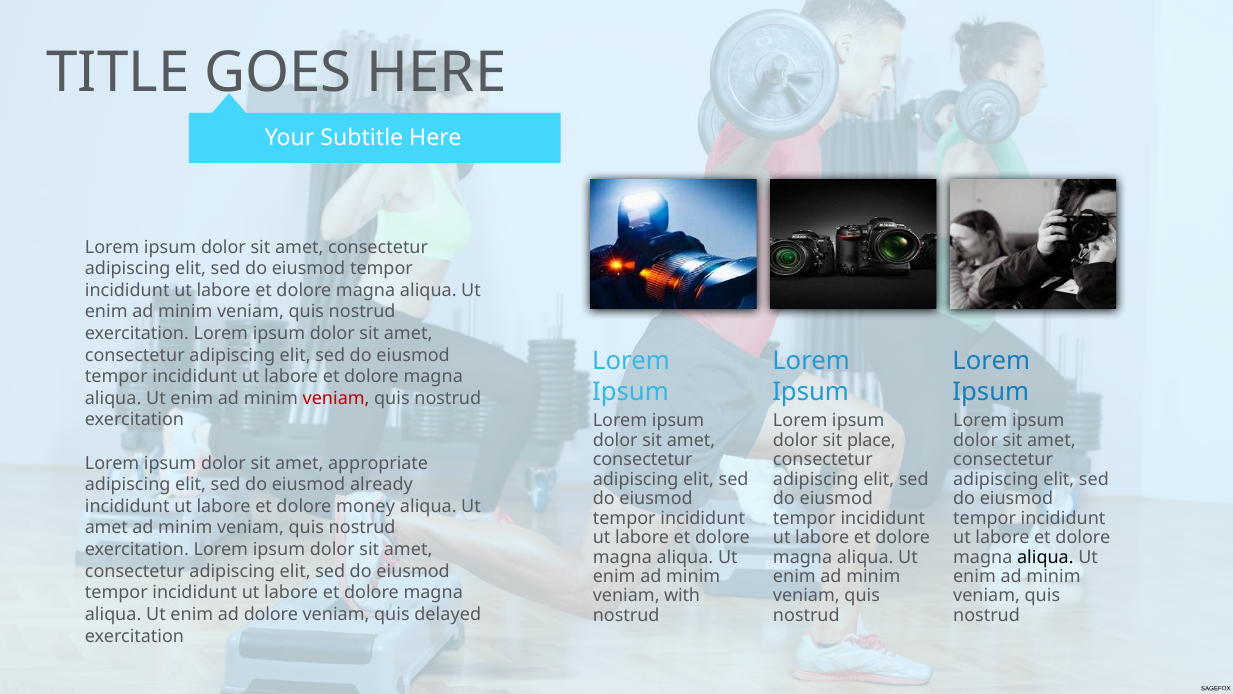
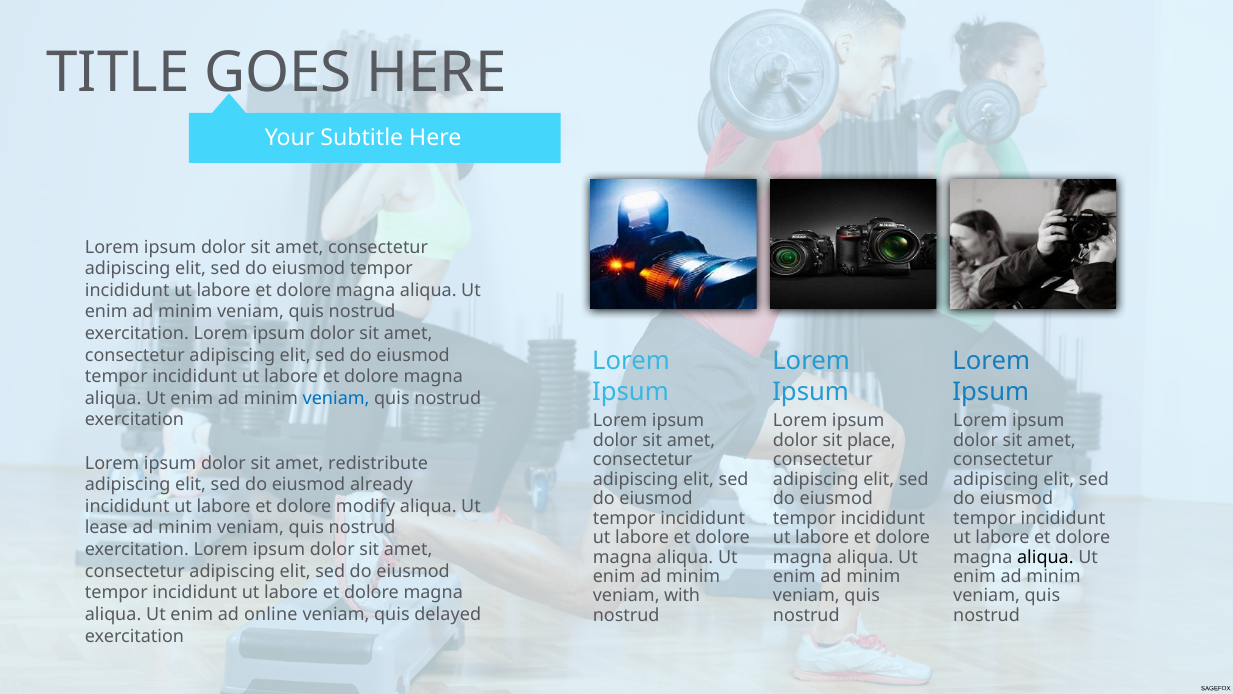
veniam colour: red -> blue (336, 398)
appropriate: appropriate -> redistribute (378, 463)
money: money -> modify (366, 506)
amet: amet -> lease (106, 528)
ad dolore: dolore -> online (271, 614)
